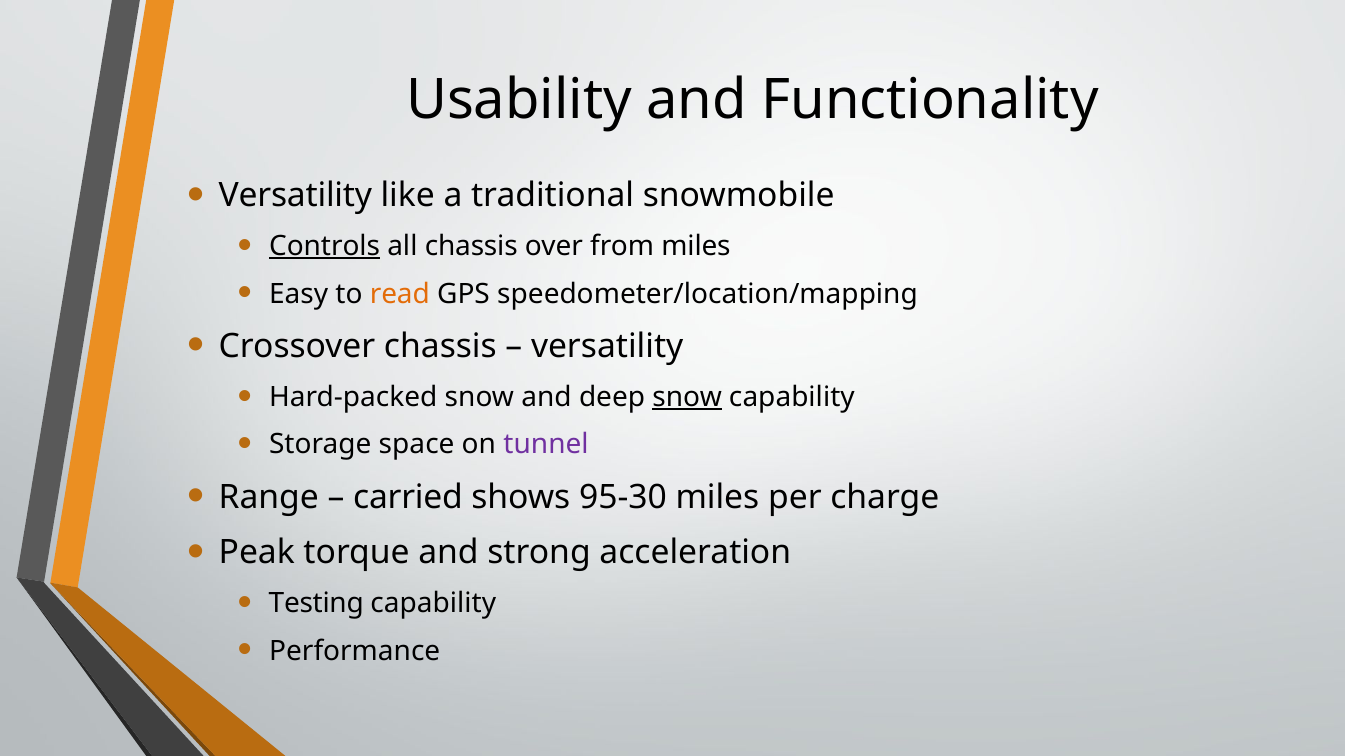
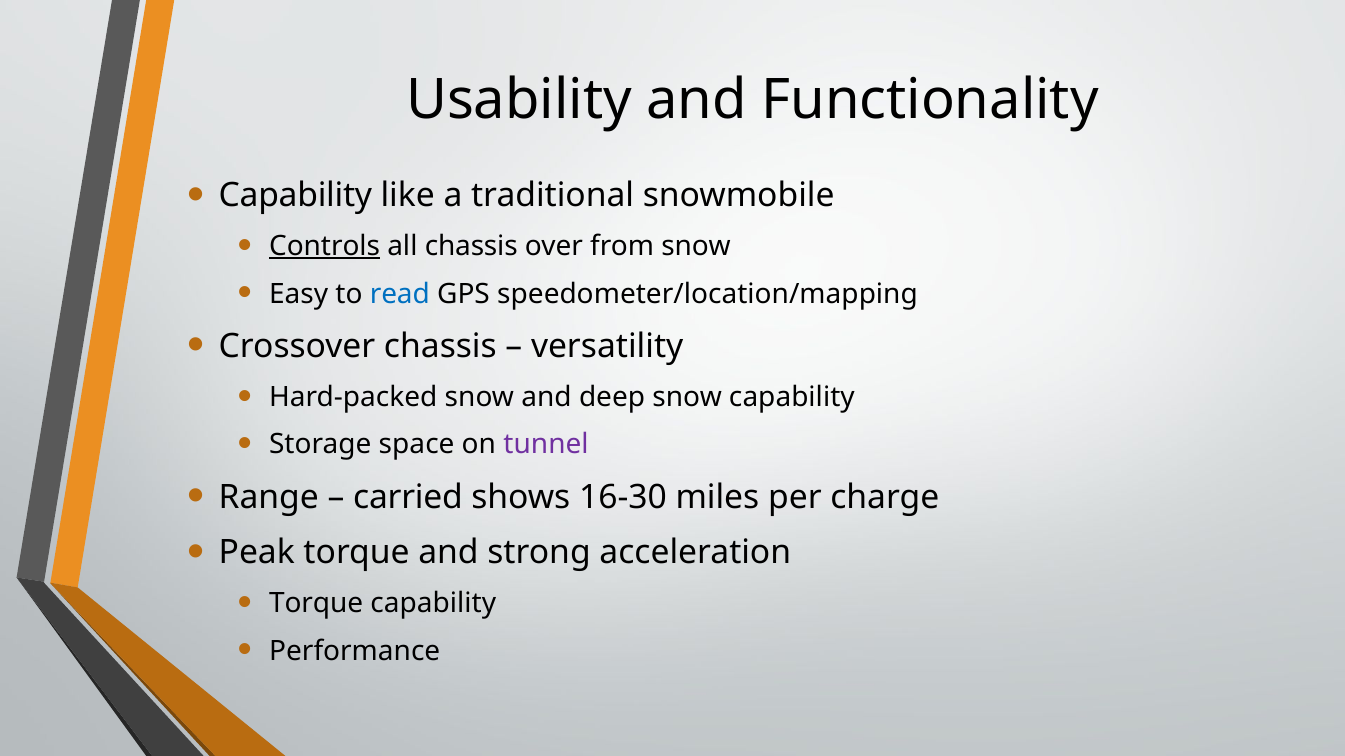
Versatility: Versatility -> Capability (295, 196)
from miles: miles -> snow (696, 246)
read colour: orange -> blue (400, 294)
snow underline: present -> none (687, 397)
95-30: 95-30 -> 16-30 (623, 498)
Testing: Testing -> Torque (316, 604)
